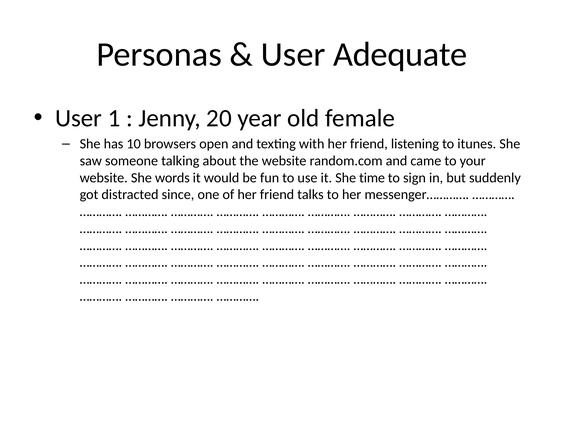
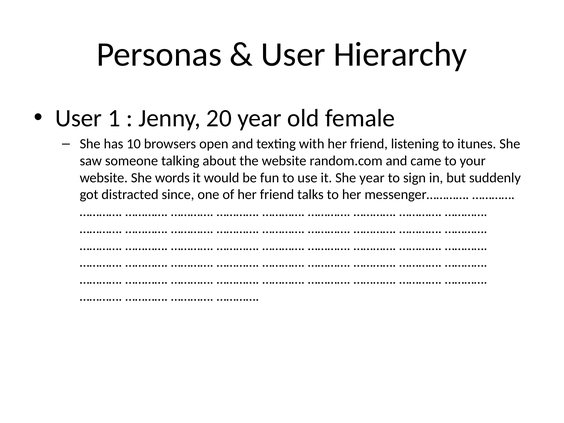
Adequate: Adequate -> Hierarchy (400, 55)
She time: time -> year (372, 178)
